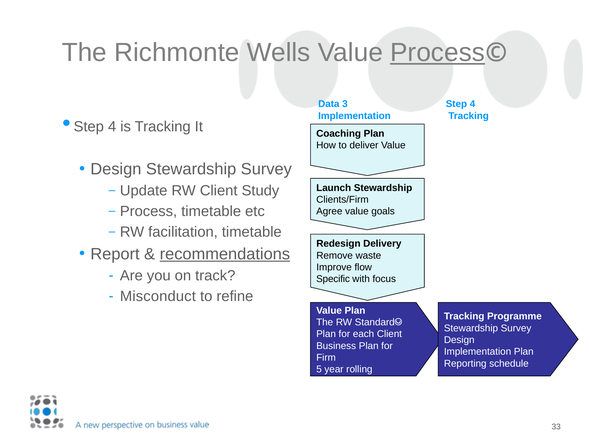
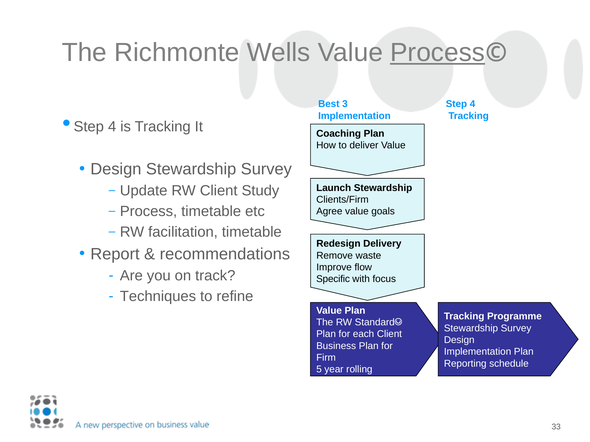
Data: Data -> Best (329, 104)
recommendations underline: present -> none (225, 254)
Misconduct: Misconduct -> Techniques (158, 296)
